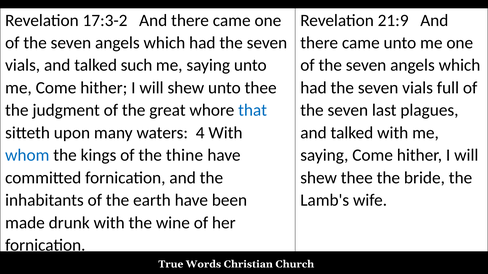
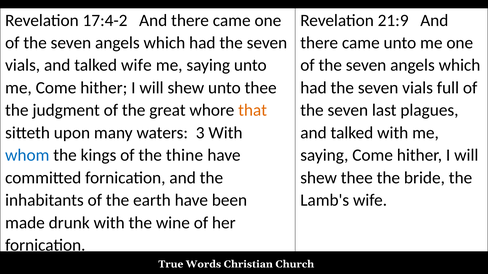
17:3-2: 17:3-2 -> 17:4-2 (105, 20)
talked such: such -> wife (136, 65)
that colour: blue -> orange (253, 110)
4: 4 -> 3 (200, 133)
